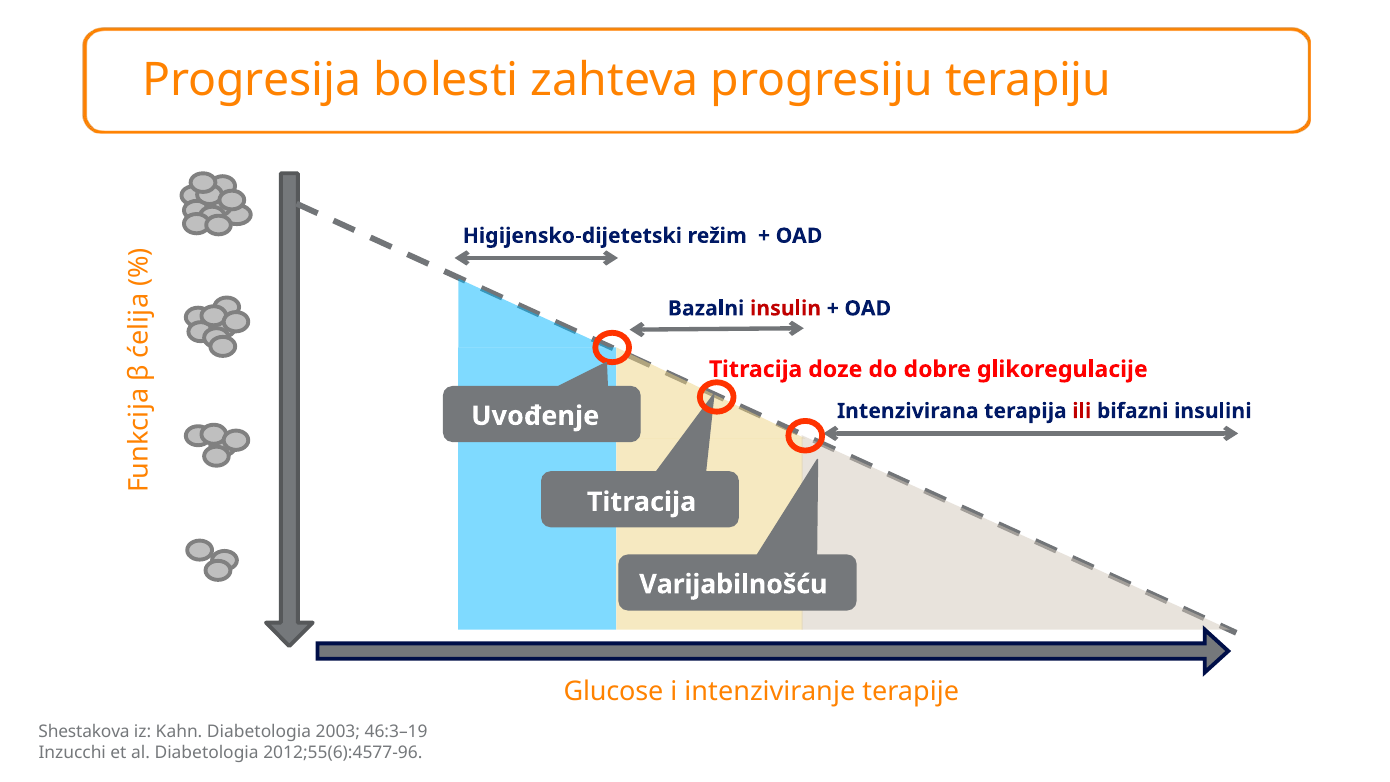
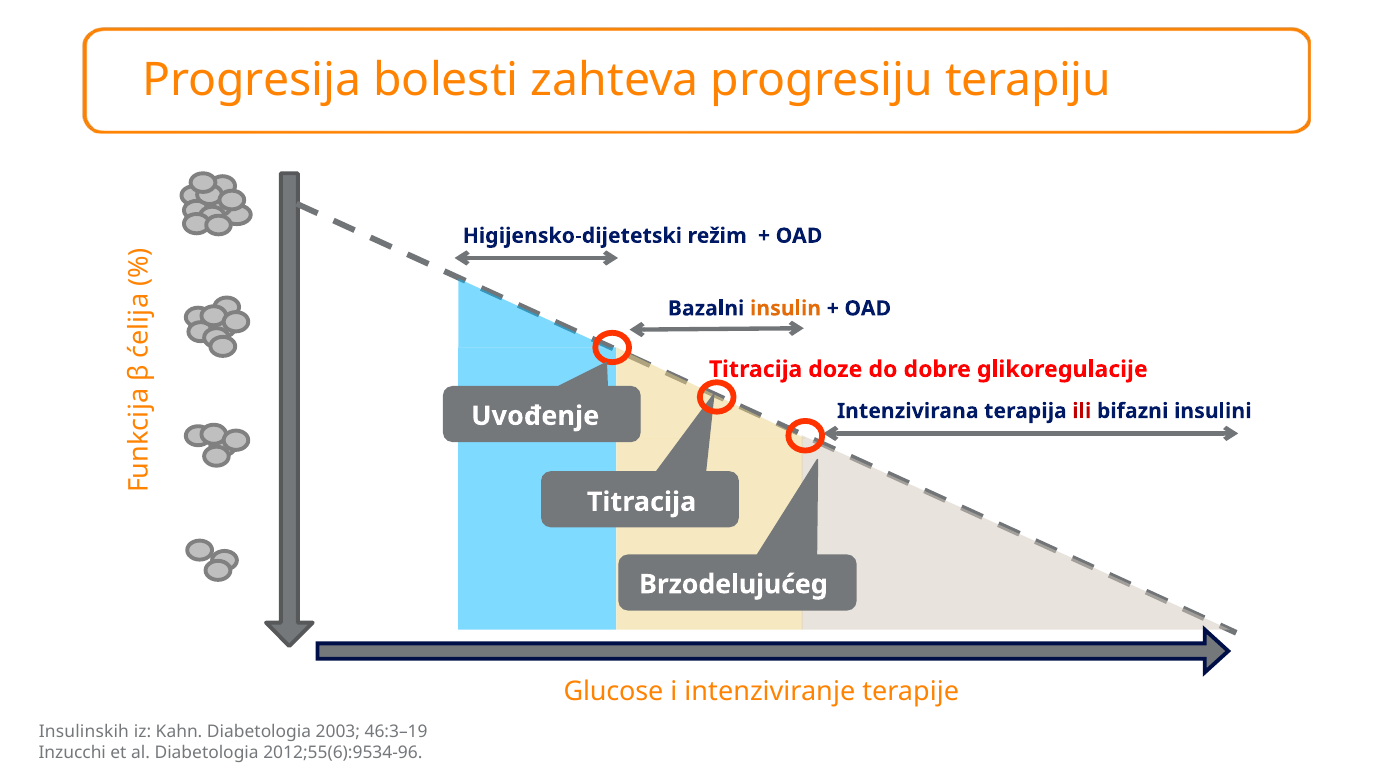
insulin colour: red -> orange (786, 308)
Varijabilnošću: Varijabilnošću -> Brzodelujućeg (733, 584)
Shestakova: Shestakova -> Insulinskih (84, 732)
2012;55(6):4577-96: 2012;55(6):4577-96 -> 2012;55(6):9534-96 (343, 753)
